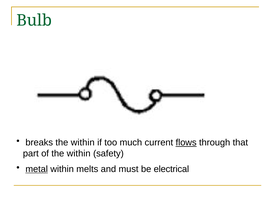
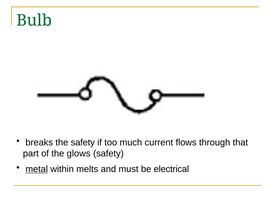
breaks the within: within -> safety (83, 143)
flows underline: present -> none (186, 143)
of the within: within -> glows (79, 154)
